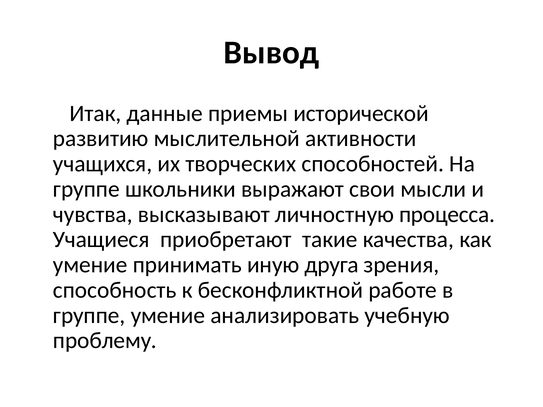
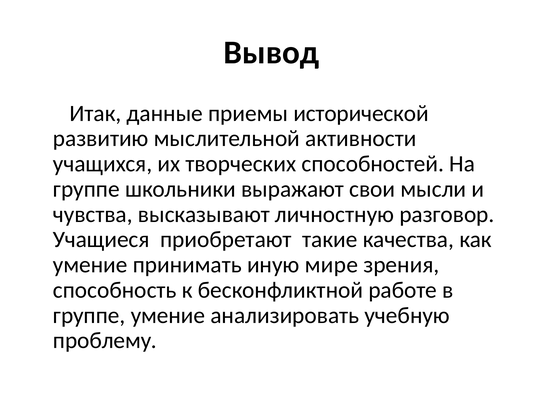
процесса: процесса -> разговор (447, 214)
друга: друга -> мире (331, 265)
